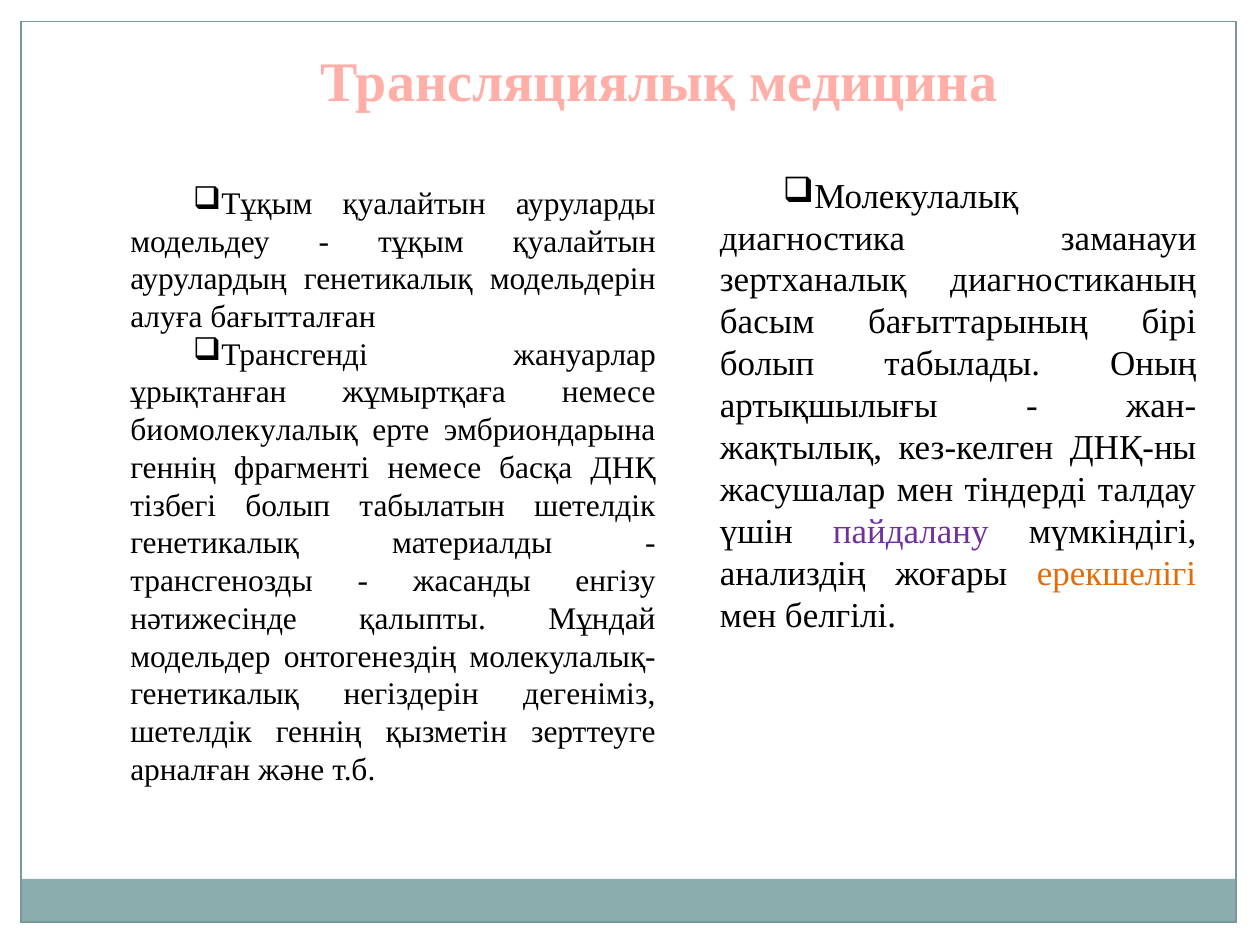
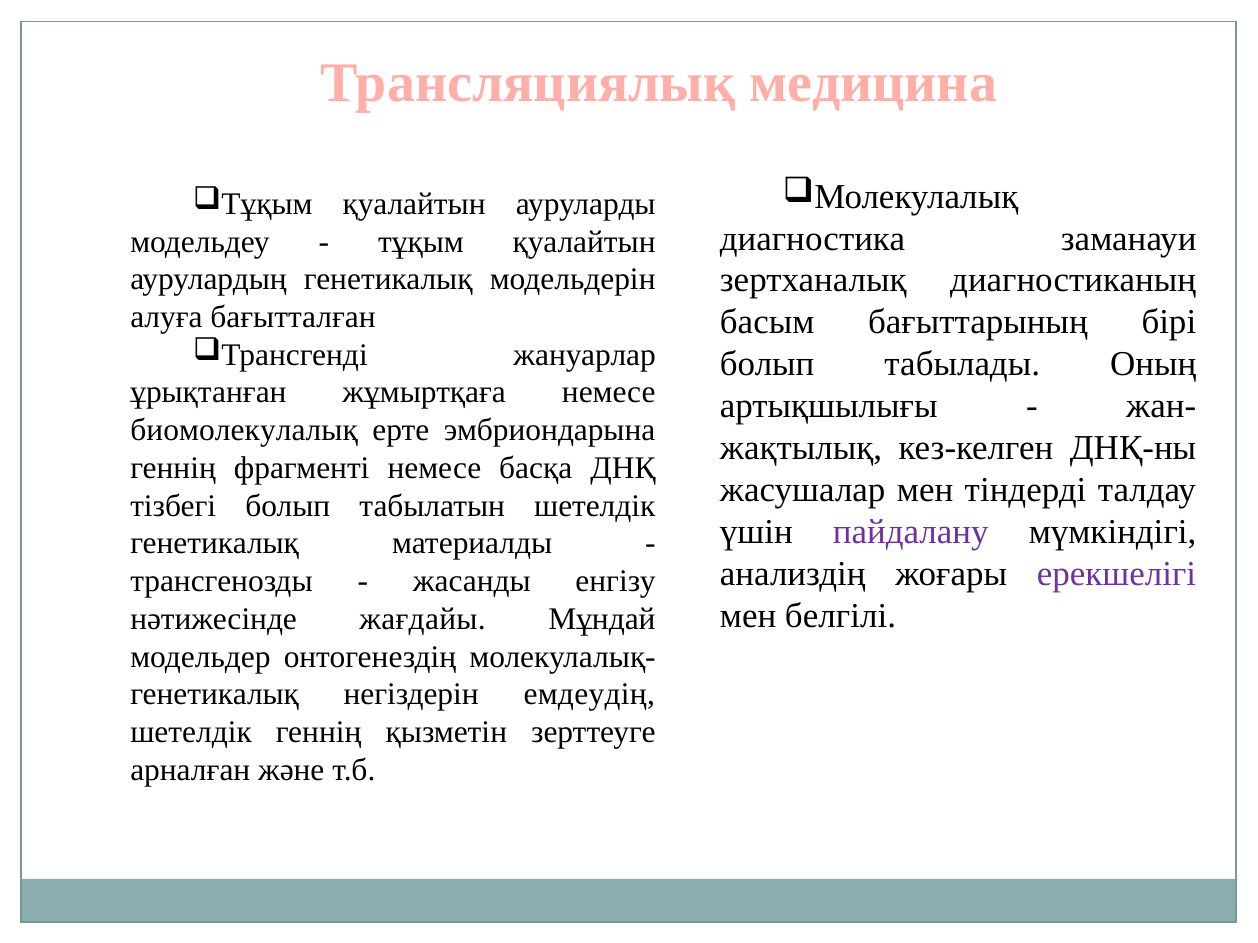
ерекшелігі colour: orange -> purple (1117, 574)
қалыпты: қалыпты -> жағдайы (422, 619)
дегеніміз: дегеніміз -> емдеудің (589, 695)
